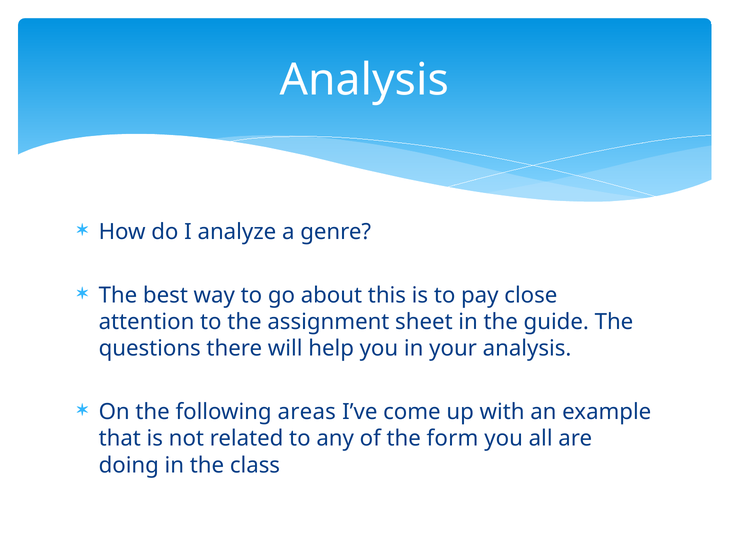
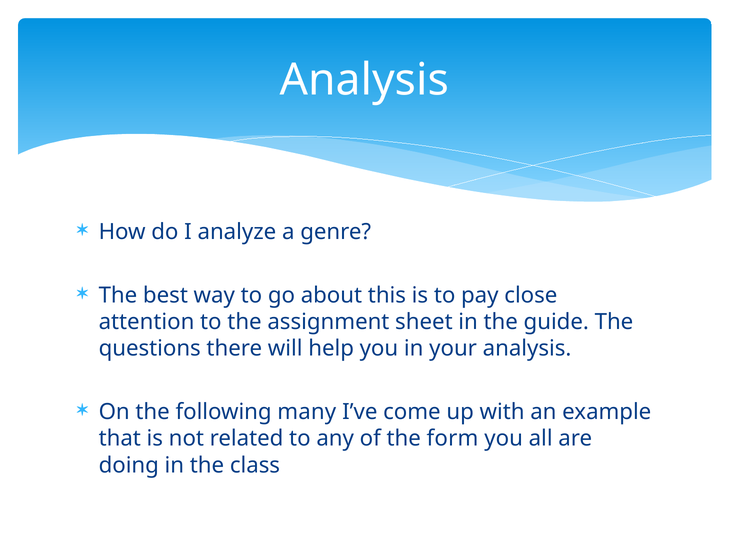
areas: areas -> many (307, 412)
